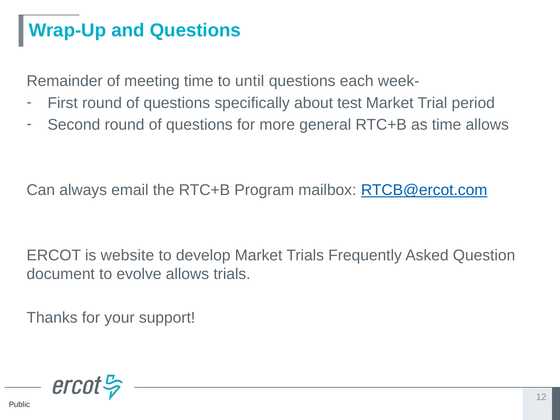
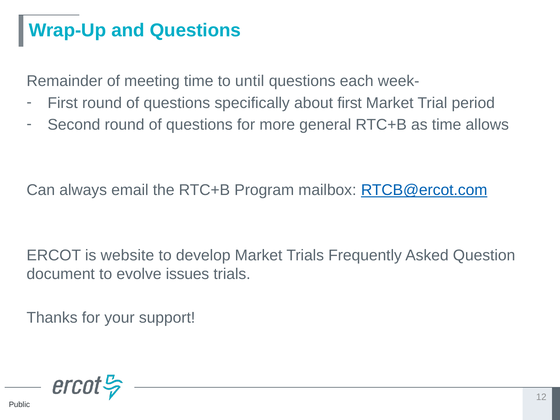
about test: test -> first (350, 103)
evolve allows: allows -> issues (187, 274)
